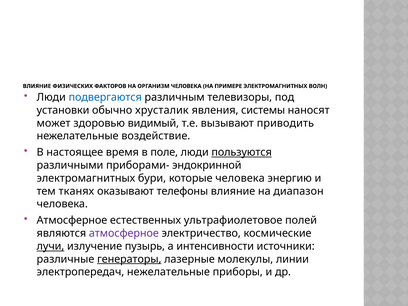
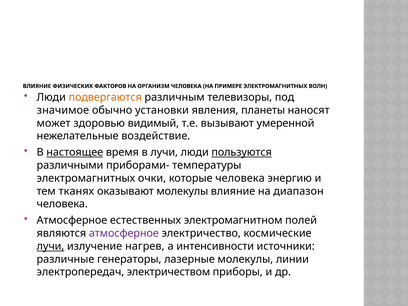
подвергаются colour: blue -> orange (105, 97)
установки: установки -> значимое (63, 110)
хрусталик: хрусталик -> установки (162, 110)
системы: системы -> планеты (263, 110)
приводить: приводить -> умеренной (285, 123)
настоящее underline: none -> present (75, 152)
в поле: поле -> лучи (164, 152)
эндокринной: эндокринной -> температуры (207, 165)
бури: бури -> очки (152, 178)
оказывают телефоны: телефоны -> молекулы (182, 191)
ультрафиолетовое: ультрафиолетовое -> электромагнитном (233, 220)
пузырь: пузырь -> нагрев (145, 246)
генераторы underline: present -> none (129, 259)
электропередач нежелательные: нежелательные -> электричеством (168, 272)
